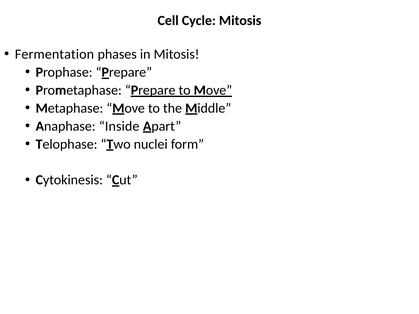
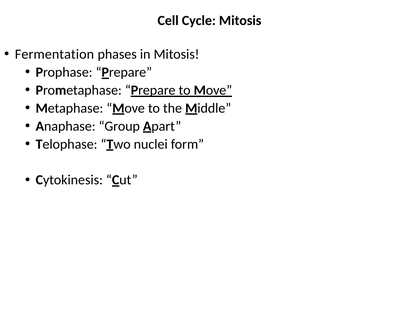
Inside: Inside -> Group (119, 126)
